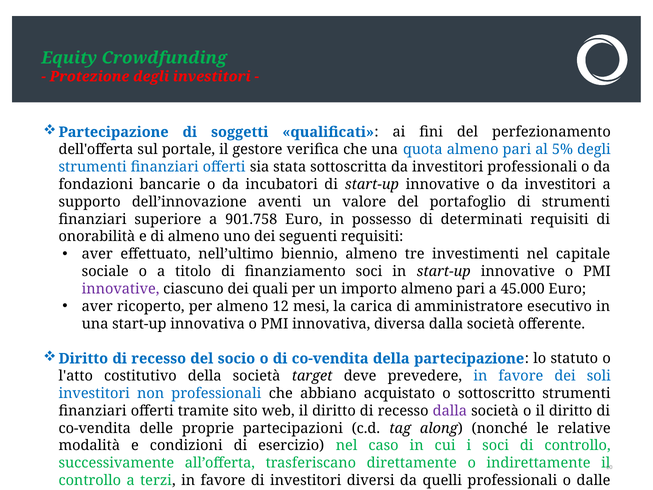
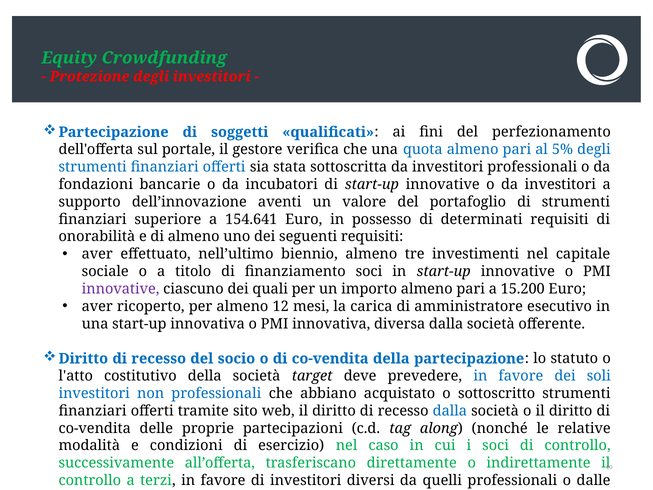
901.758: 901.758 -> 154.641 (251, 219)
45.000: 45.000 -> 15.200 (523, 289)
dalla colour: purple -> blue (450, 411)
